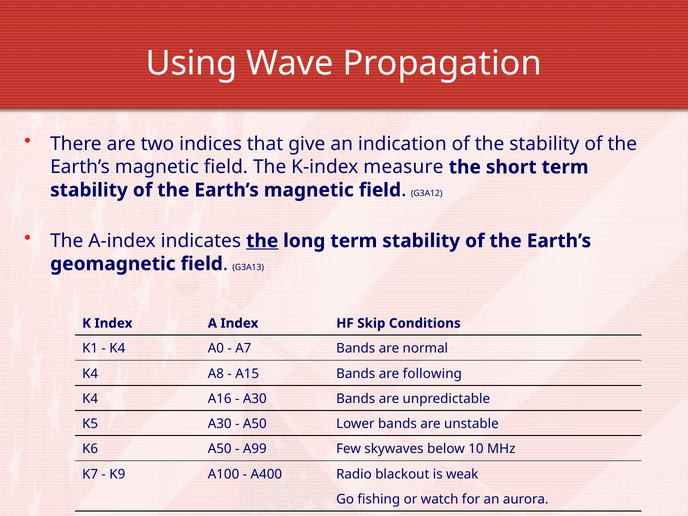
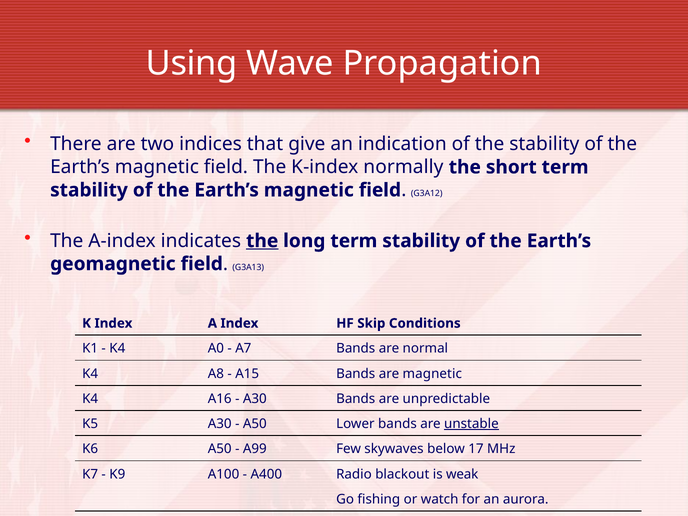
measure: measure -> normally (403, 167)
are following: following -> magnetic (432, 374)
unstable underline: none -> present (471, 424)
10: 10 -> 17 (476, 449)
